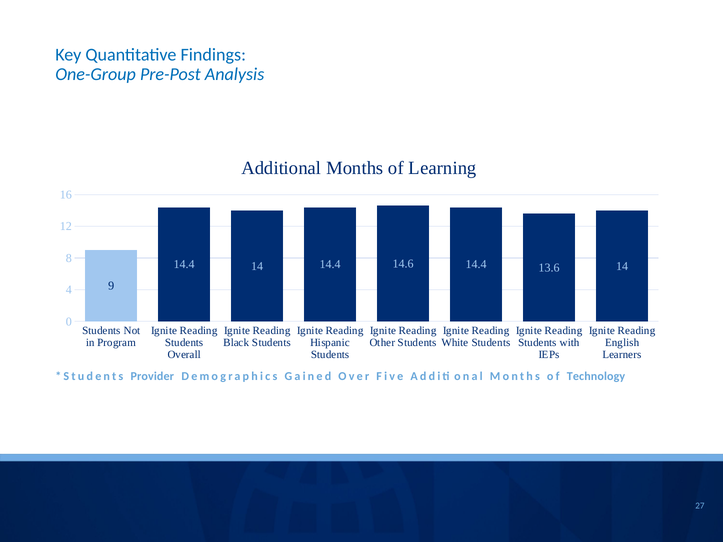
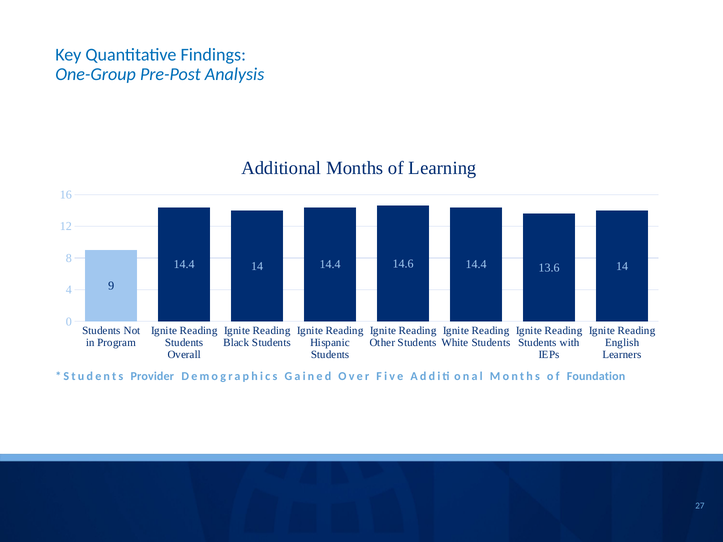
Technology: Technology -> Foundation (596, 377)
